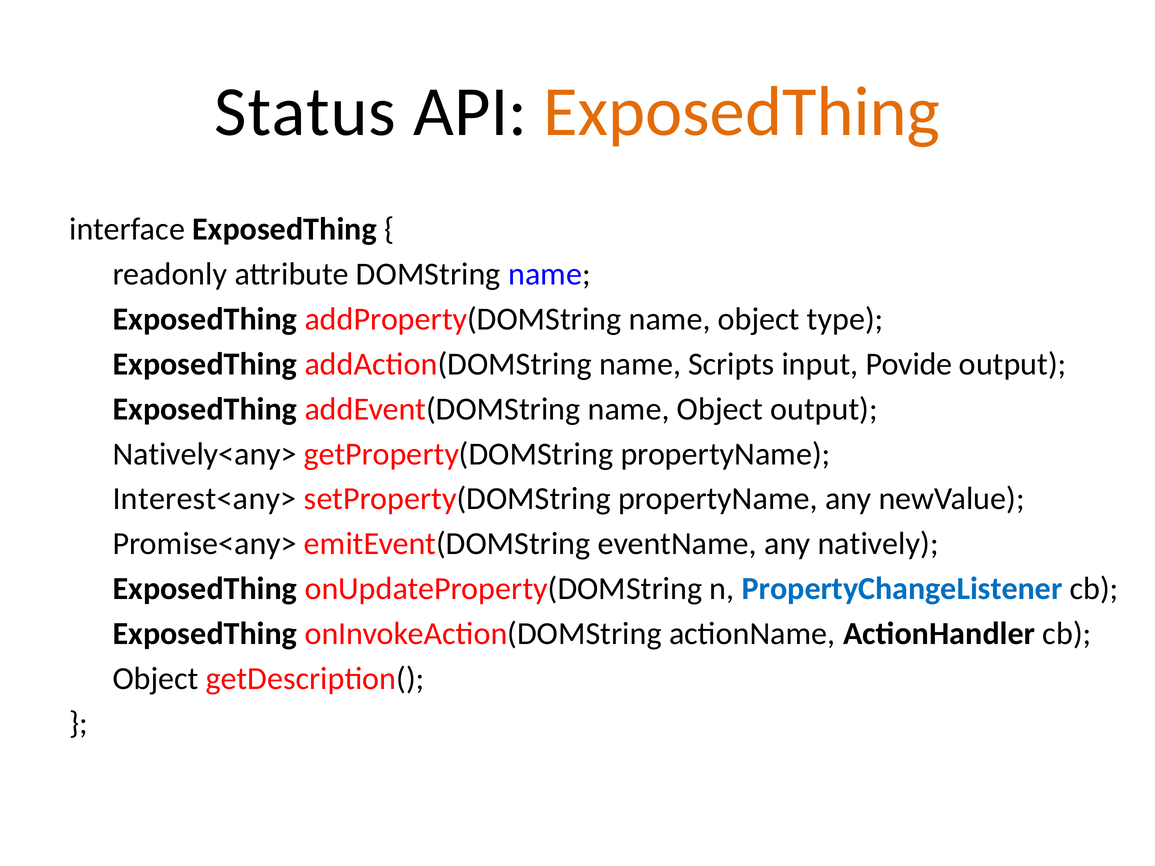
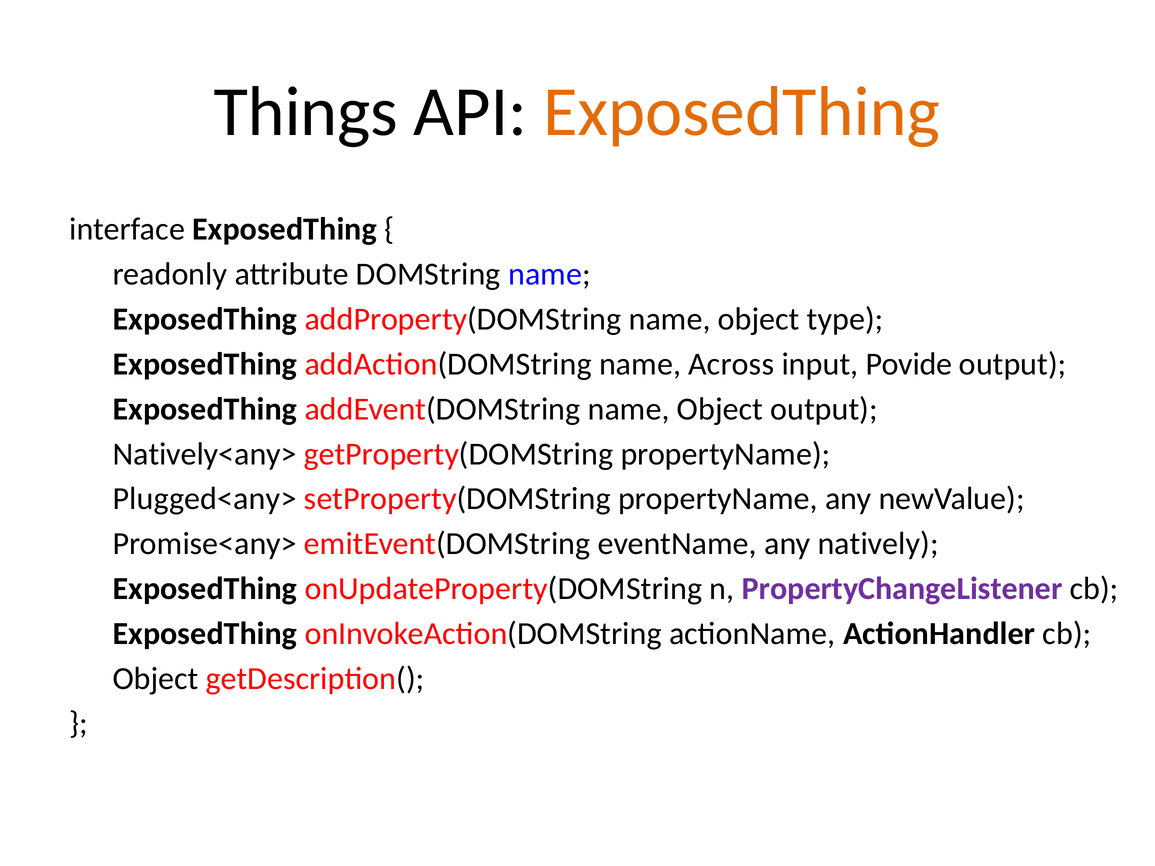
Status: Status -> Things (306, 112)
Scripts: Scripts -> Across (731, 364)
Interest<any>: Interest<any> -> Plugged<any> (205, 499)
PropertyChangeListener colour: blue -> purple (902, 589)
